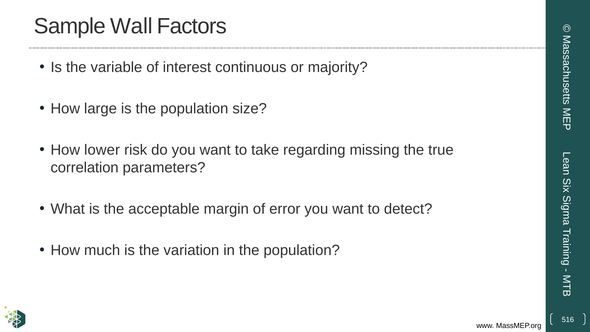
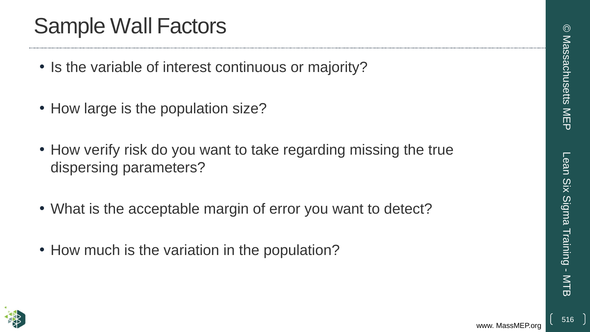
lower: lower -> verify (102, 150)
correlation: correlation -> dispersing (84, 168)
